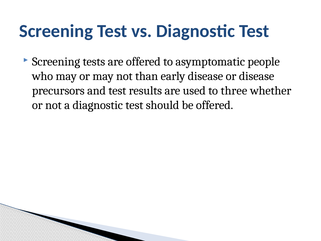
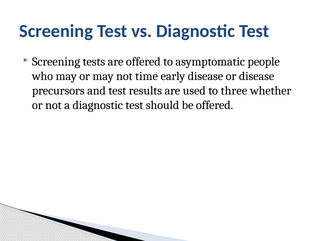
than: than -> time (147, 76)
